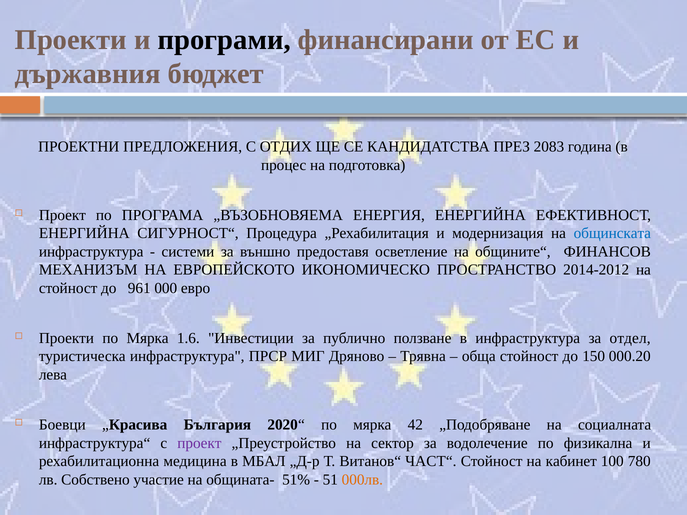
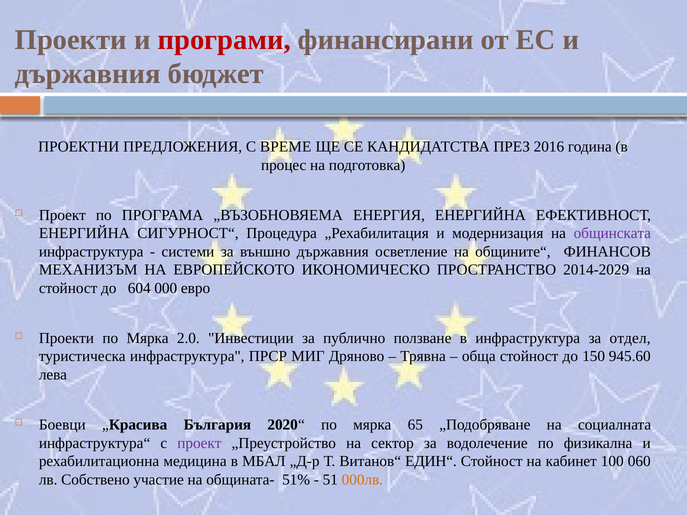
програми colour: black -> red (224, 40)
ОТДИХ: ОТДИХ -> ВРЕМЕ (286, 147)
2083: 2083 -> 2016 (549, 147)
общинската colour: blue -> purple (612, 233)
външно предоставя: предоставя -> държавния (333, 252)
2014-2012: 2014-2012 -> 2014-2029 (596, 270)
961: 961 -> 604 (139, 288)
1.6: 1.6 -> 2.0 (188, 338)
000.20: 000.20 -> 945.60 (630, 357)
42: 42 -> 65 (415, 425)
ЧАСТ“: ЧАСТ“ -> ЕДИН“ (431, 462)
780: 780 -> 060 (639, 462)
